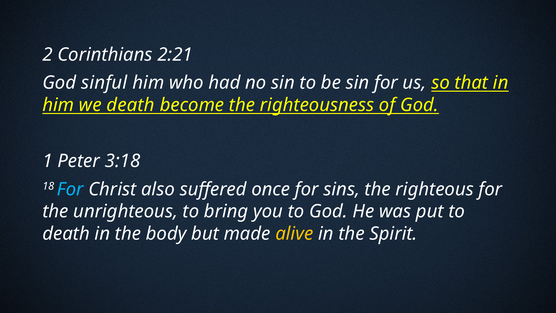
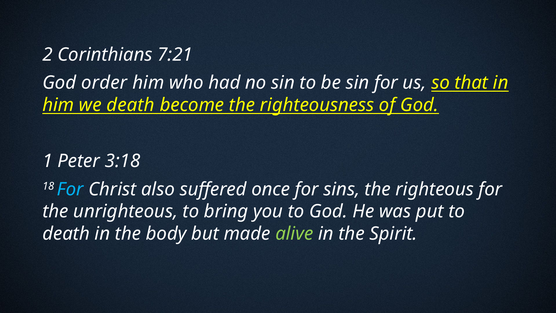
2:21: 2:21 -> 7:21 (175, 55)
sinful: sinful -> order (104, 83)
alive colour: yellow -> light green (294, 234)
